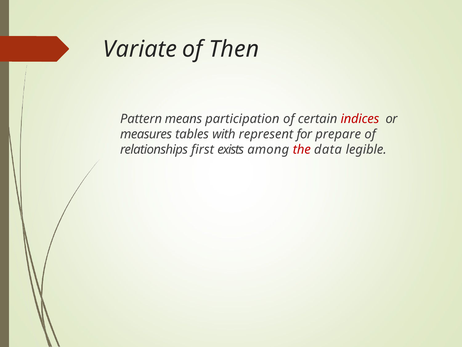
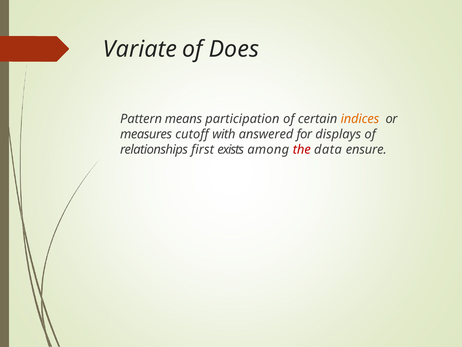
Then: Then -> Does (234, 49)
indices colour: red -> orange (360, 119)
tables: tables -> cutoff (192, 134)
represent: represent -> answered (266, 134)
prepare: prepare -> displays (338, 134)
legible: legible -> ensure (366, 149)
